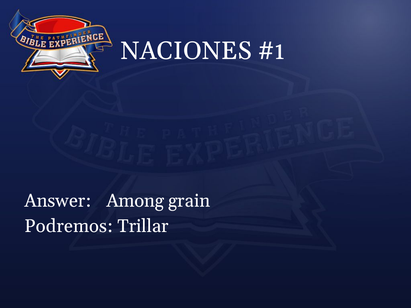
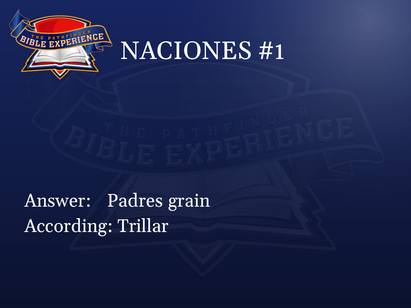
Among: Among -> Padres (135, 201)
Podremos: Podremos -> According (69, 226)
